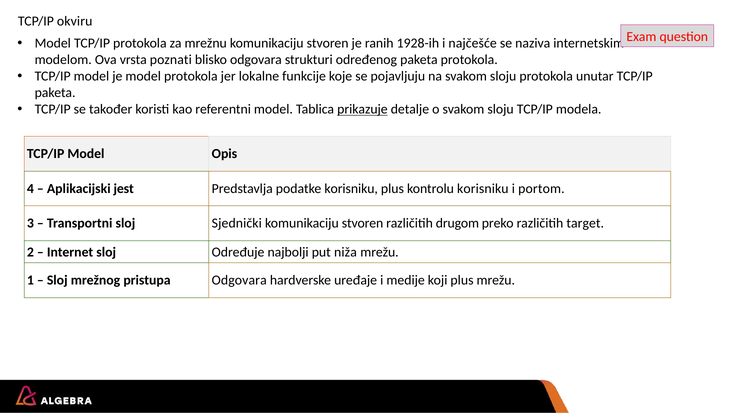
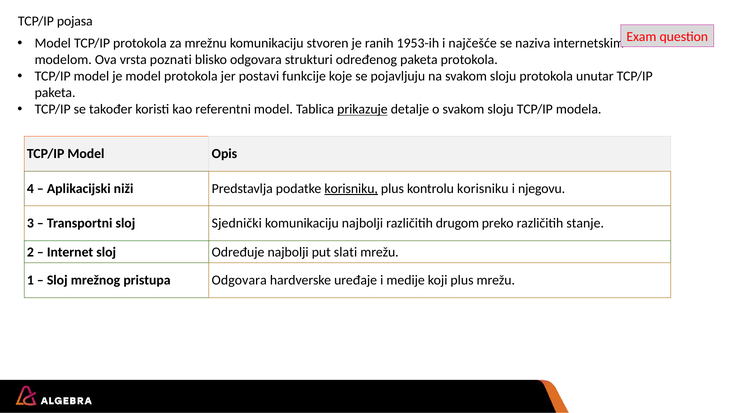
okviru: okviru -> pojasa (75, 21)
1928-ih: 1928-ih -> 1953-ih (418, 43)
lokalne: lokalne -> postavi (259, 76)
jest: jest -> niži (124, 189)
korisniku underline: none -> present (351, 189)
portom: portom -> njegovu (542, 189)
stvoren: stvoren -> najbolji (362, 223)
target: target -> stanje (585, 223)
niža: niža -> slati (346, 252)
